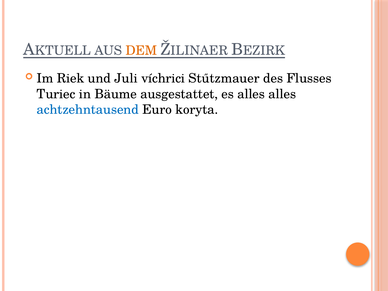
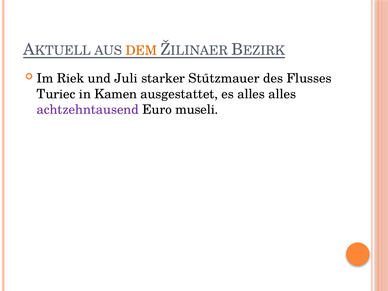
víchrici: víchrici -> starker (163, 78)
Bäume: Bäume -> Kamen (116, 94)
achtzehntausend colour: blue -> purple (88, 110)
koryta: koryta -> museli (197, 110)
